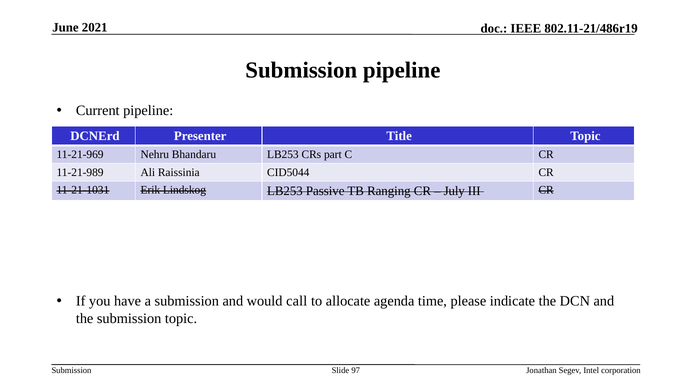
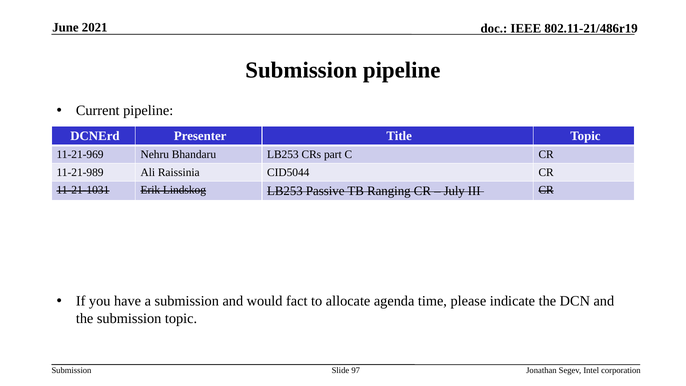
call: call -> fact (297, 301)
